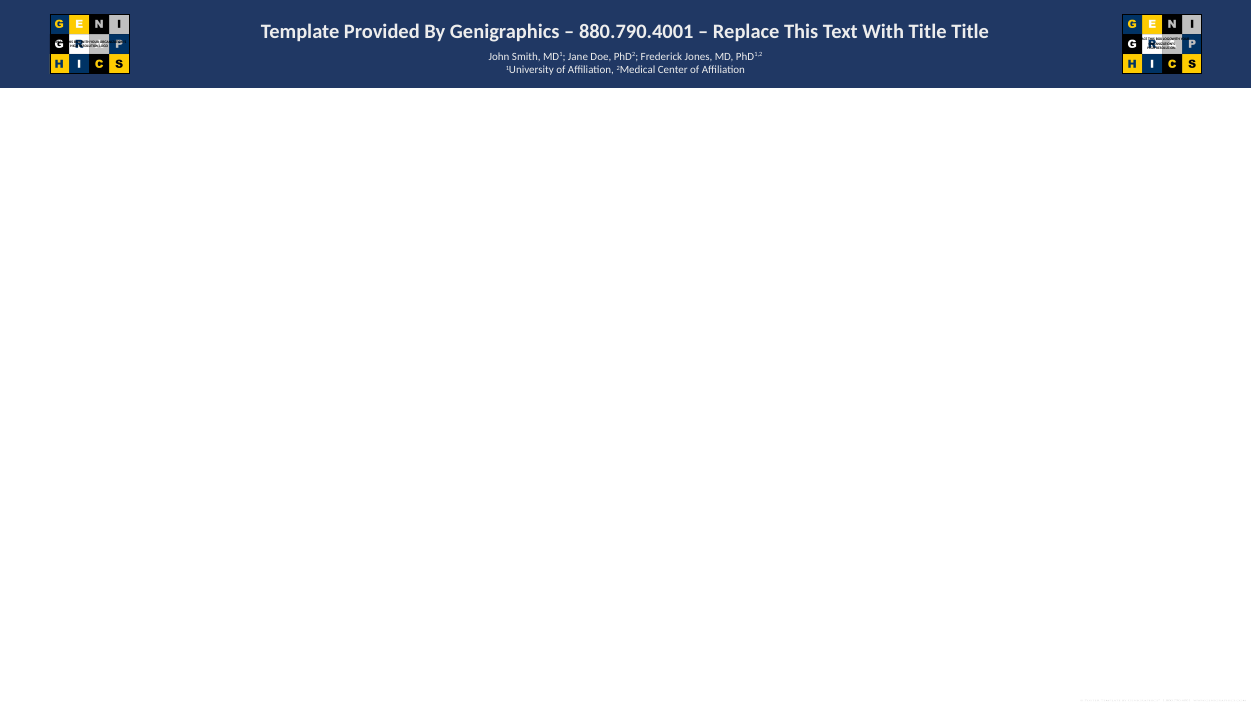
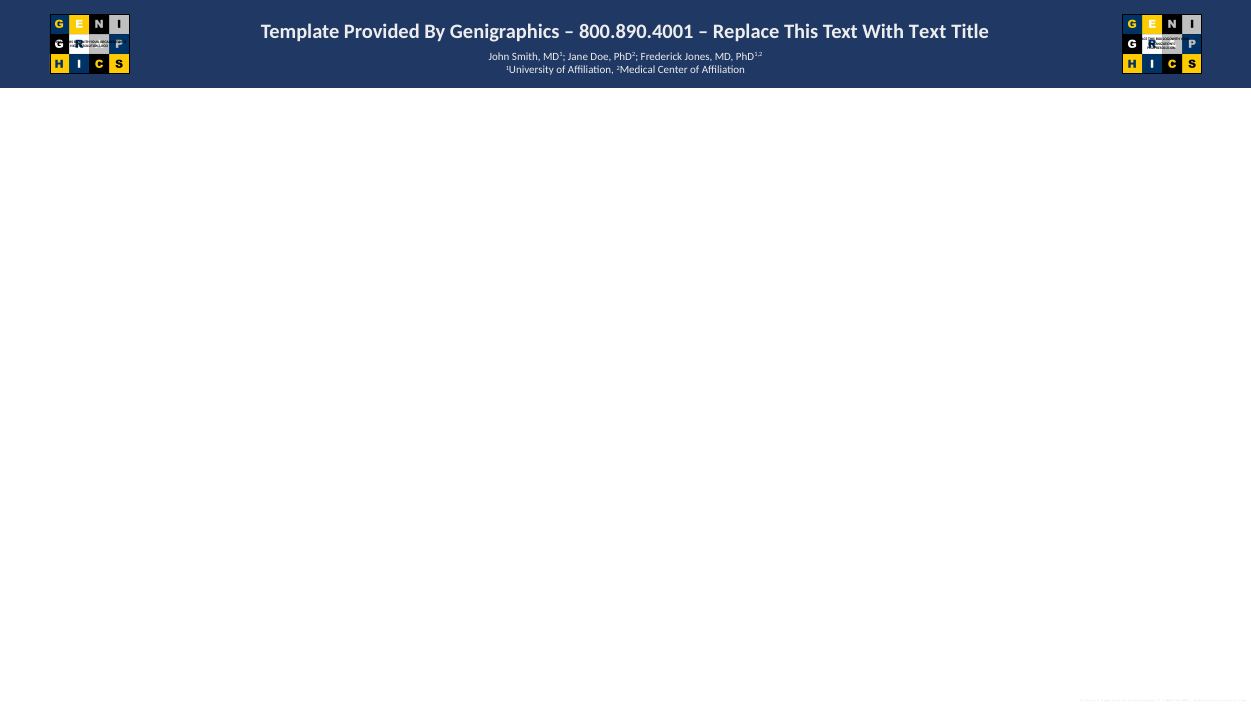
880.790.4001: 880.790.4001 -> 800.890.4001 (636, 32)
With Title: Title -> Text (928, 32)
